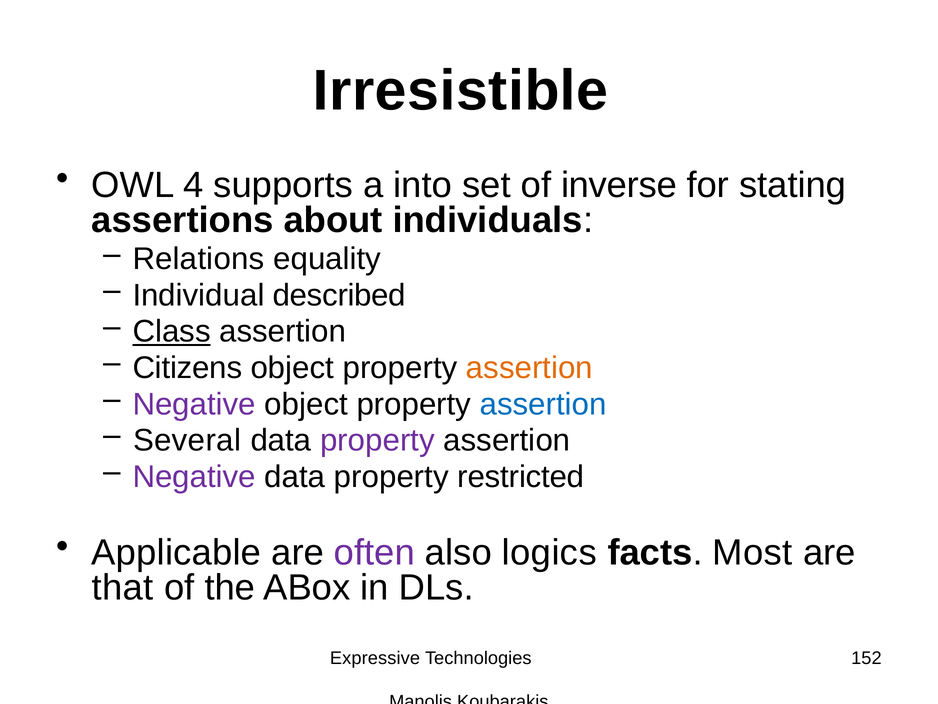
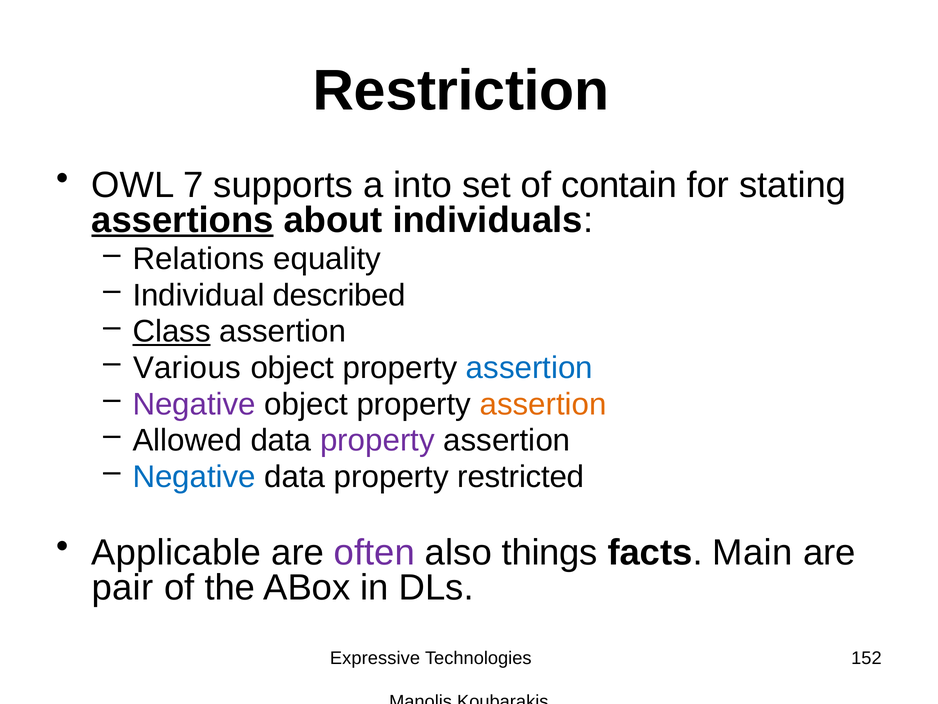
Irresistible: Irresistible -> Restriction (461, 91)
4: 4 -> 7 (193, 185)
inverse: inverse -> contain (619, 185)
assertions underline: none -> present (182, 220)
Citizens: Citizens -> Various (187, 368)
assertion colour: orange -> blue (529, 368)
assertion colour: blue -> orange (543, 404)
Several: Several -> Allowed (187, 440)
Negative colour: purple -> blue (194, 476)
logics: logics -> things (550, 552)
Most: Most -> Main (752, 552)
that: that -> pair (123, 587)
